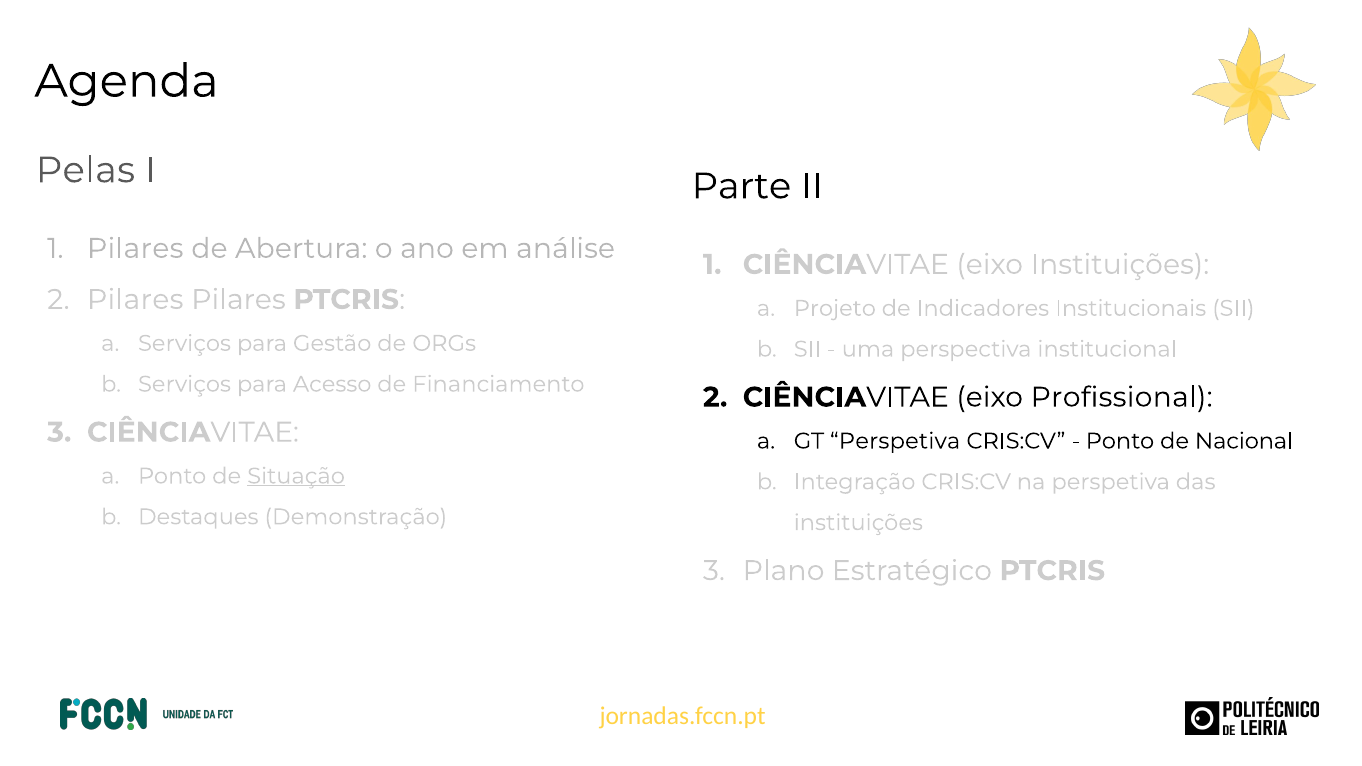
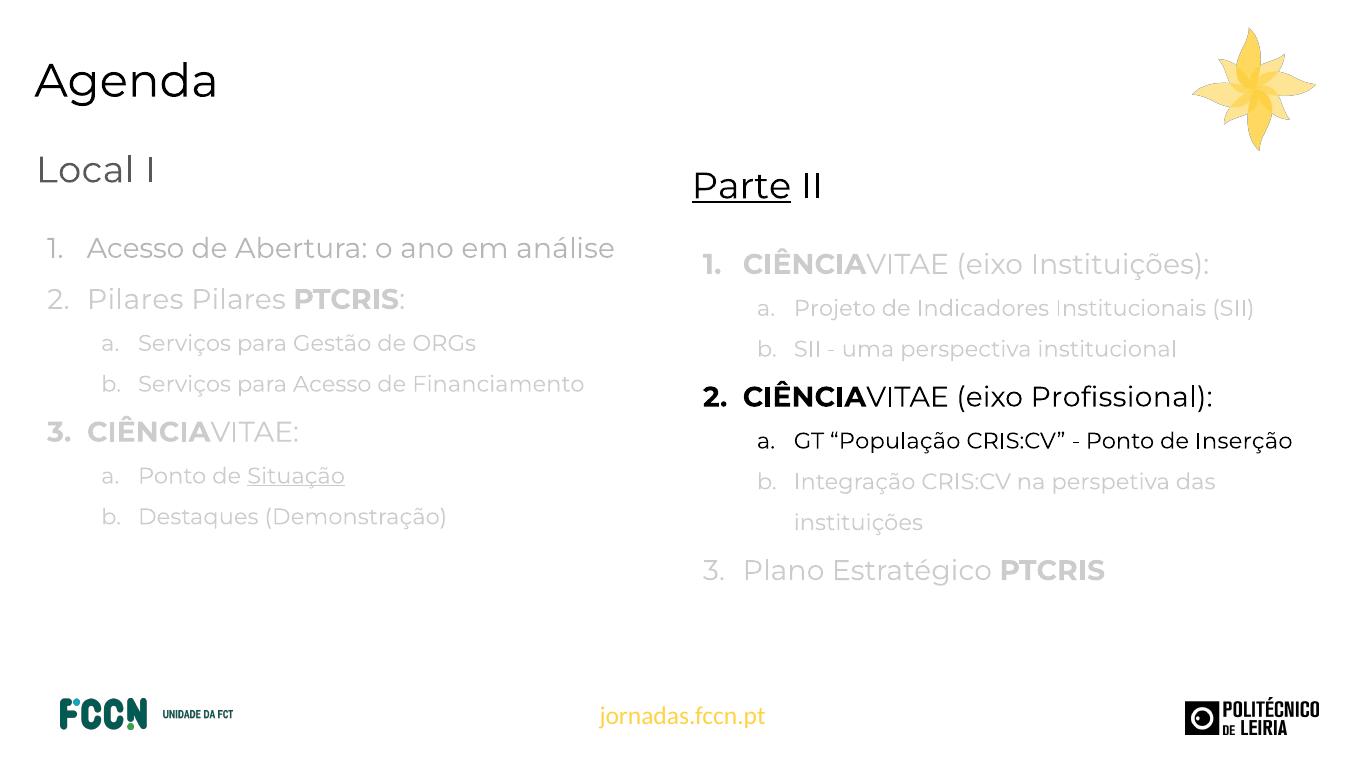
Pelas: Pelas -> Local (85, 170)
Parte underline: none -> present (741, 186)
Pilares: Pilares -> Acesso (136, 248)
GT Perspetiva: Perspetiva -> População (895, 441)
Nacional: Nacional -> Inserção (1244, 441)
